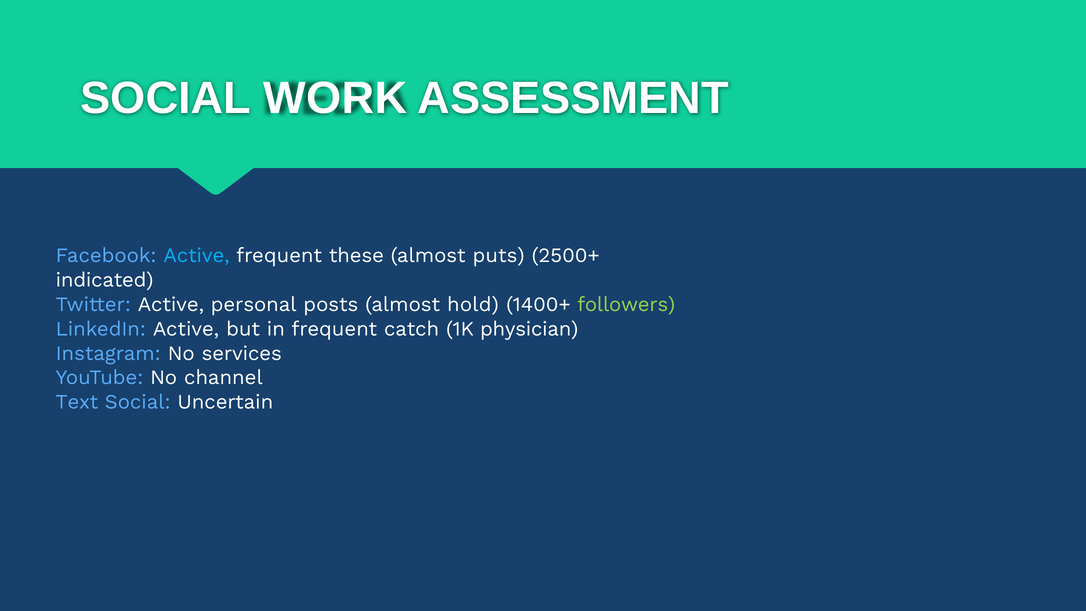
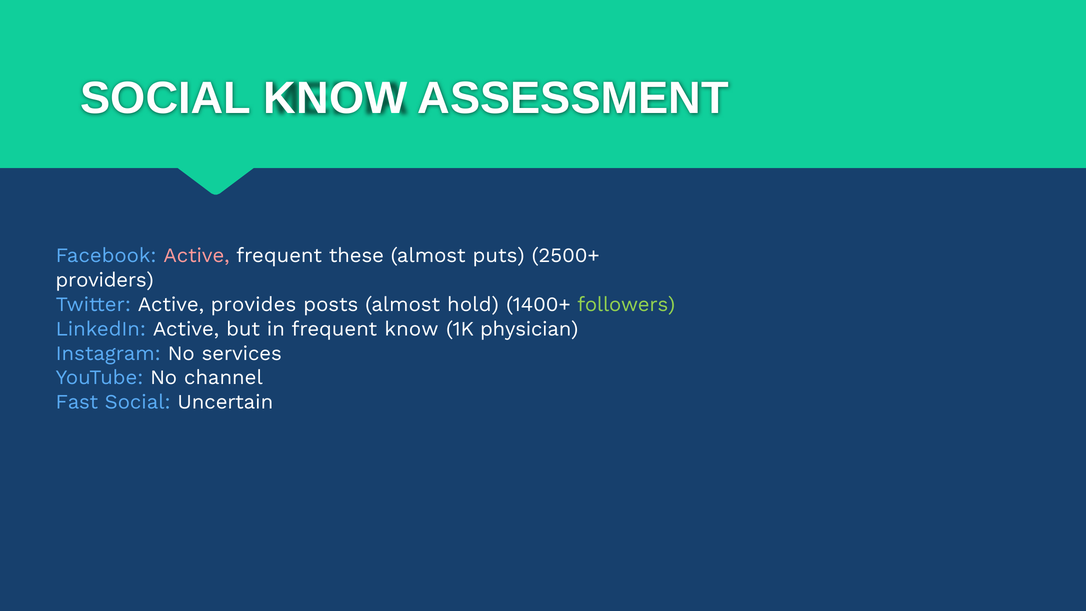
SOCIAL WORK: WORK -> KNOW (335, 98)
Active colour: light blue -> pink (197, 256)
indicated: indicated -> providers (105, 280)
personal: personal -> provides (253, 304)
frequent catch: catch -> know (411, 329)
Text: Text -> Fast (77, 402)
